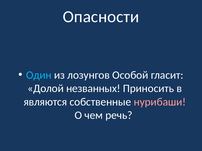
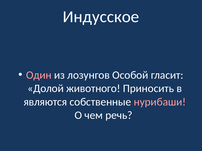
Опасности: Опасности -> Индусское (101, 17)
Один colour: light blue -> pink (39, 75)
незванных: незванных -> животного (93, 89)
